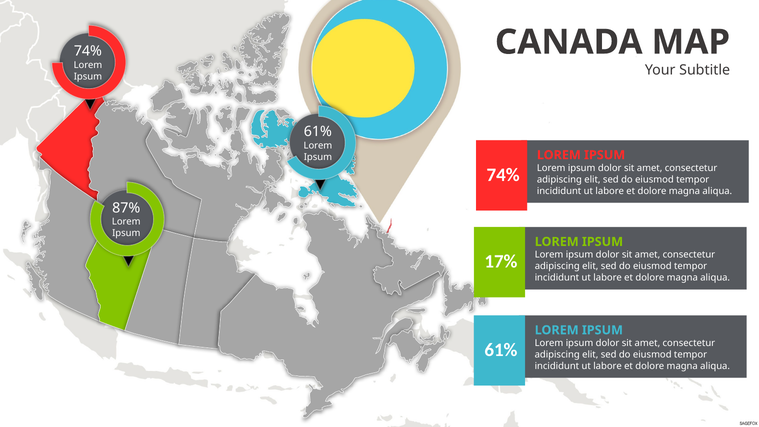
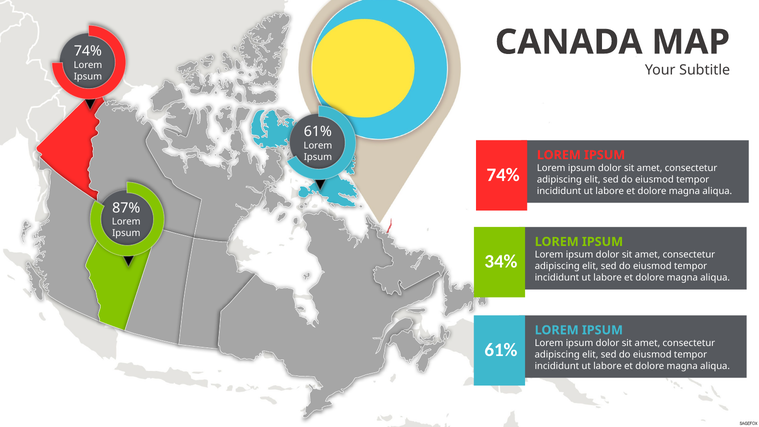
17%: 17% -> 34% (501, 261)
